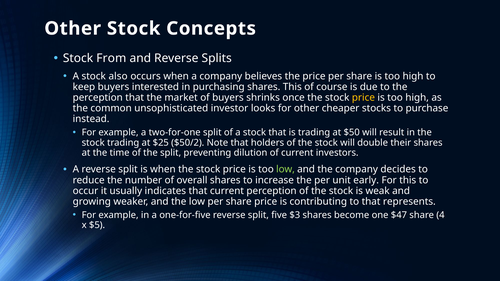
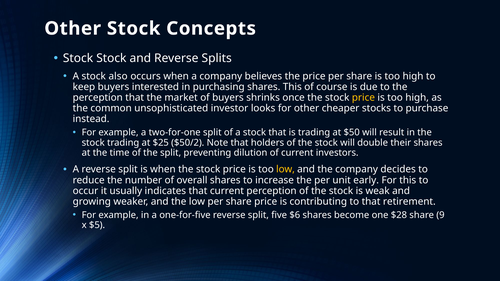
Stock From: From -> Stock (111, 58)
low colour: light green -> yellow (285, 170)
represents: represents -> retirement (409, 202)
$3: $3 -> $6 (295, 215)
$47: $47 -> $28 (399, 215)
4: 4 -> 9 (440, 215)
